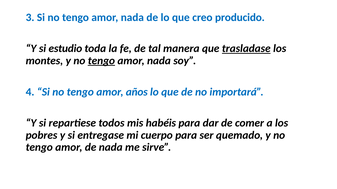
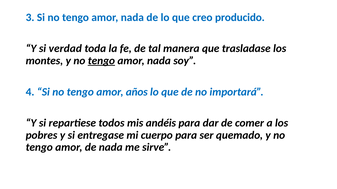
estudio: estudio -> verdad (65, 49)
trasladase underline: present -> none (246, 49)
habéis: habéis -> andéis (161, 123)
